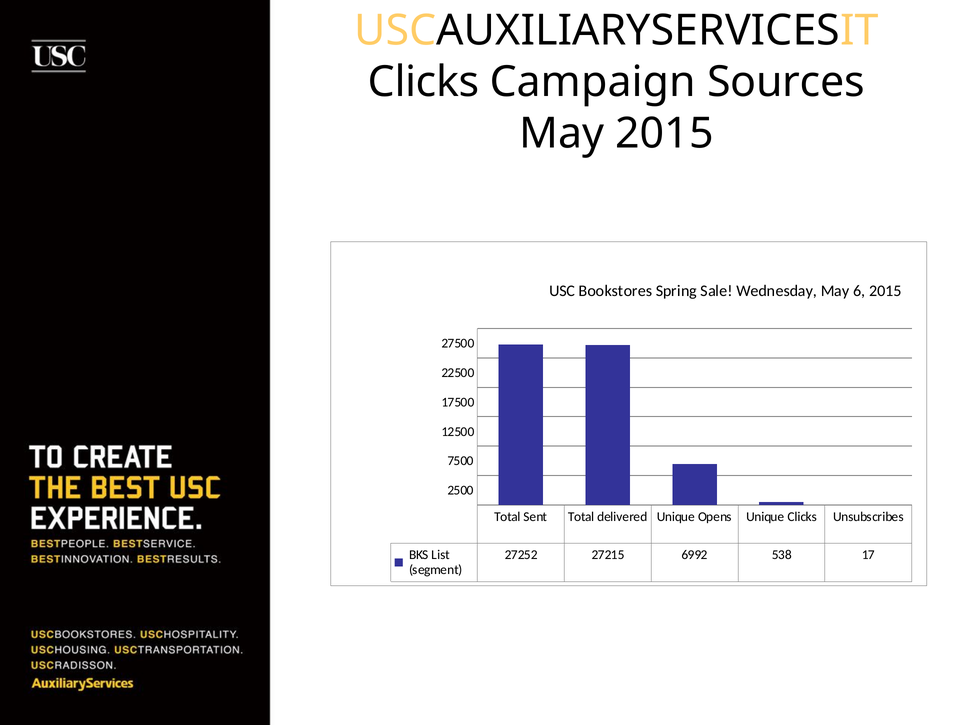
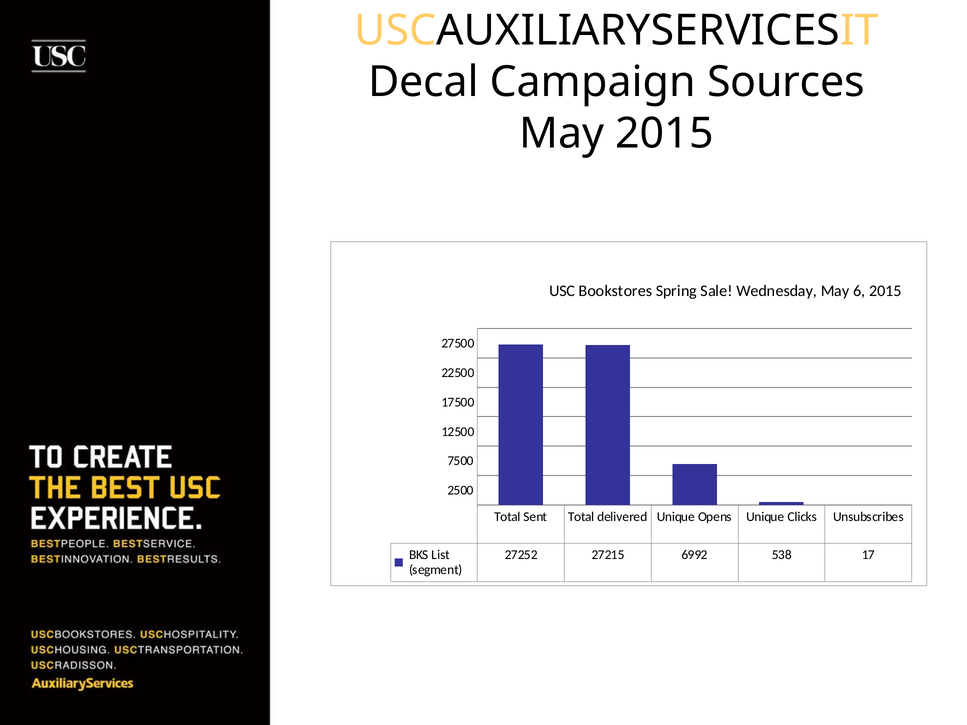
Clicks: Clicks -> Decal (423, 82)
